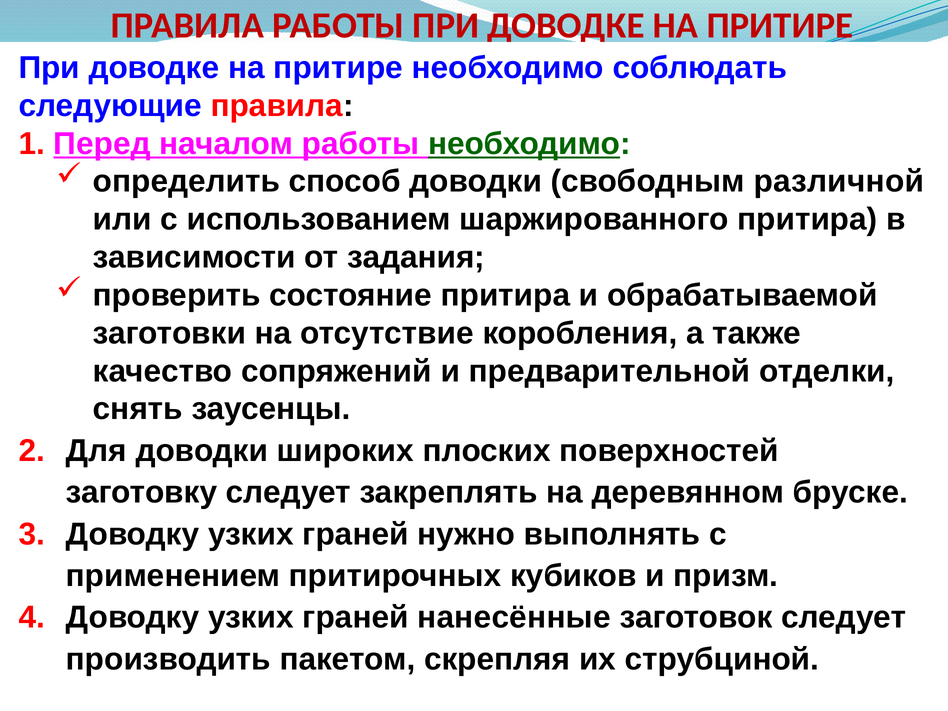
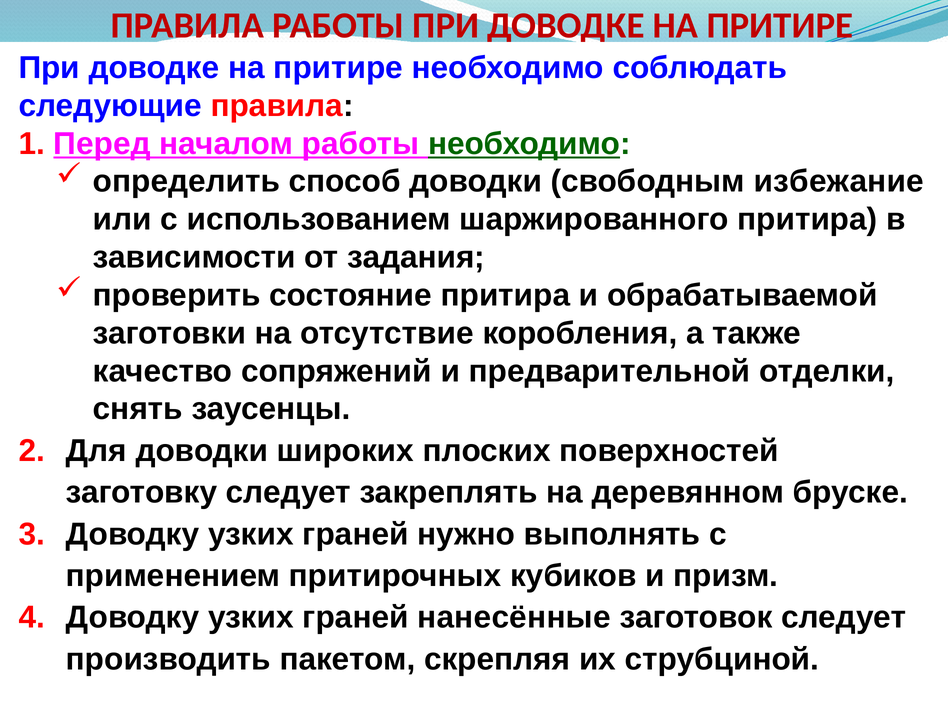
различной: различной -> избежание (839, 182)
